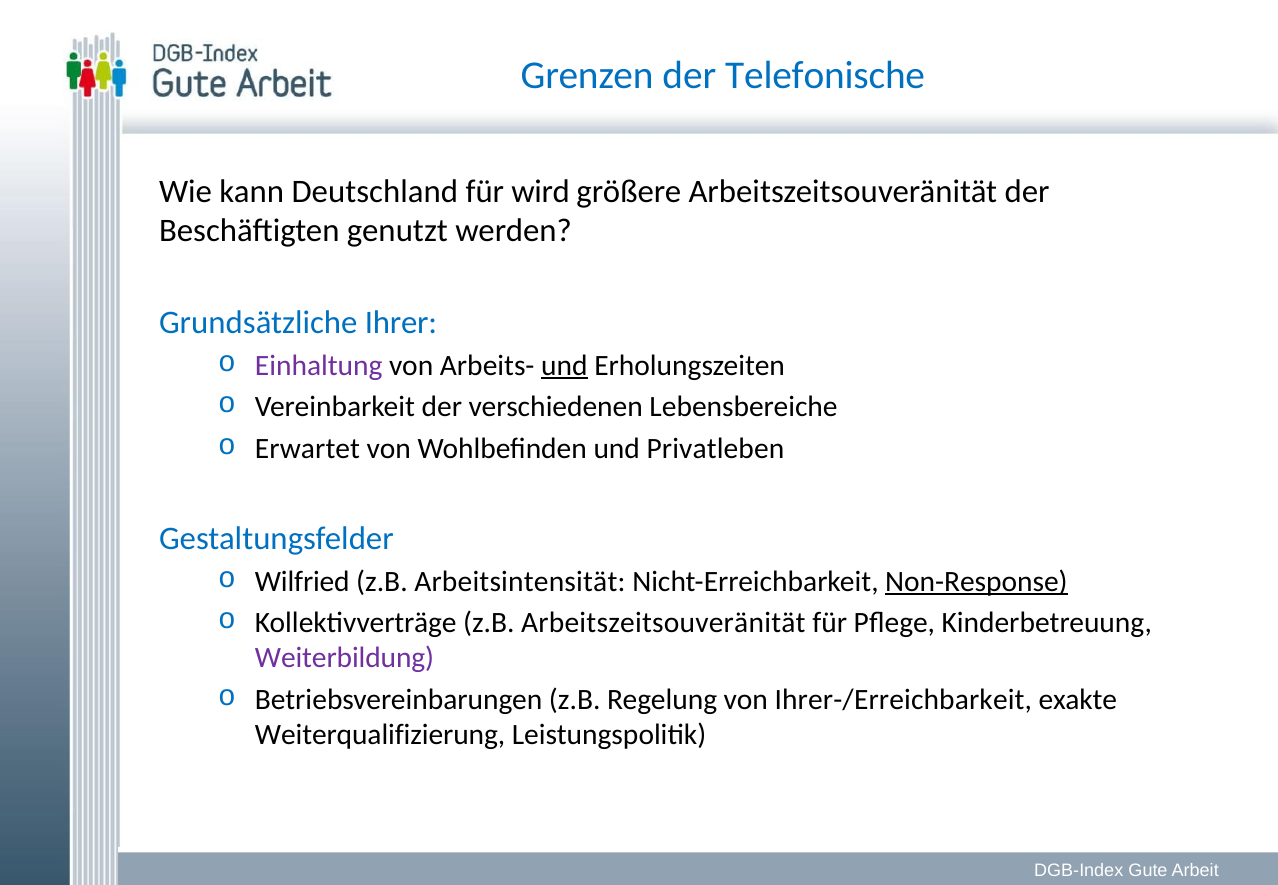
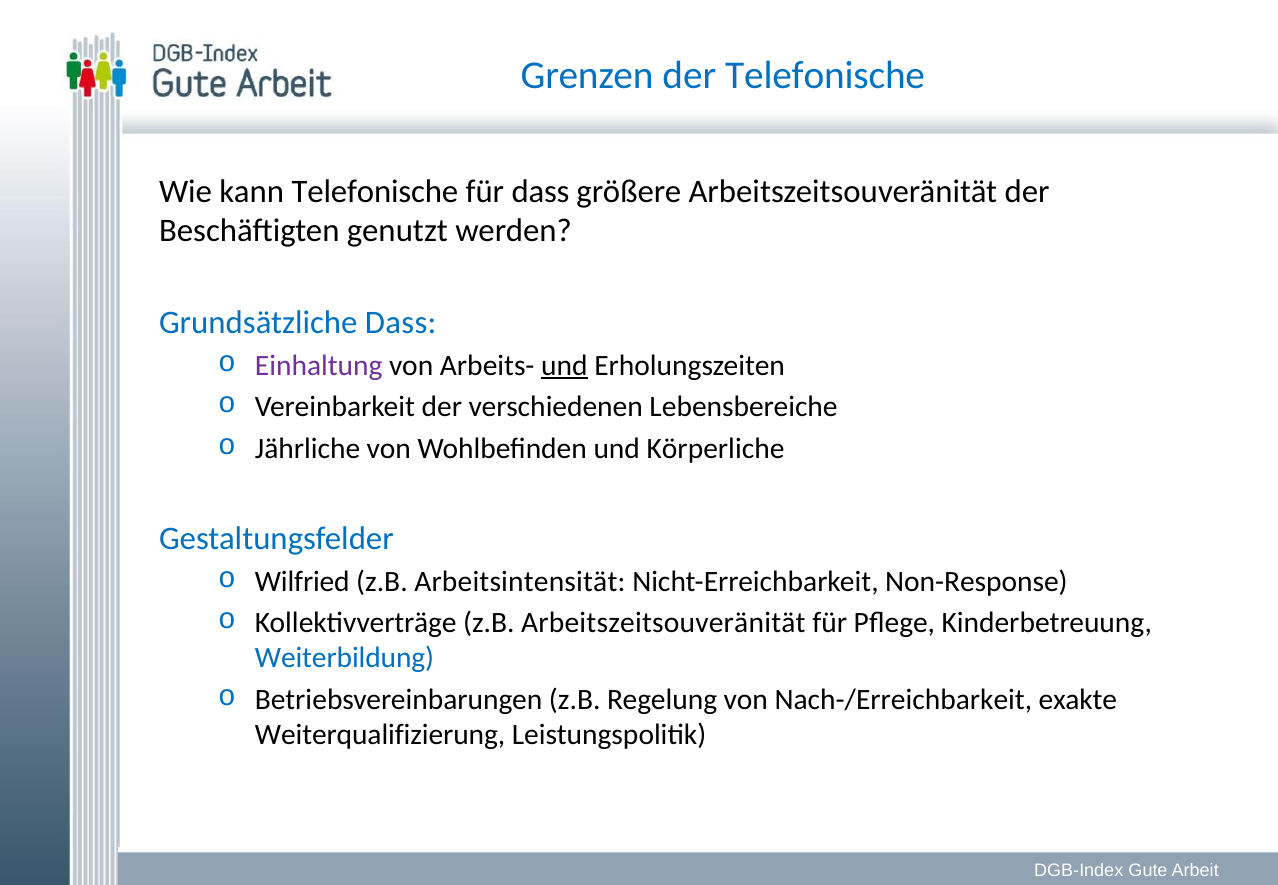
kann Deutschland: Deutschland -> Telefonische (375, 191)
für wird: wird -> dass (541, 191)
Grundsätzliche Ihrer: Ihrer -> Dass (401, 323)
Erwartet: Erwartet -> Jährliche (308, 448)
Privatleben: Privatleben -> Körperliche (716, 448)
Non-Response underline: present -> none (976, 581)
Weiterbildung colour: purple -> blue (345, 658)
Ihrer-/Erreichbarkeit: Ihrer-/Erreichbarkeit -> Nach-/Erreichbarkeit (903, 699)
